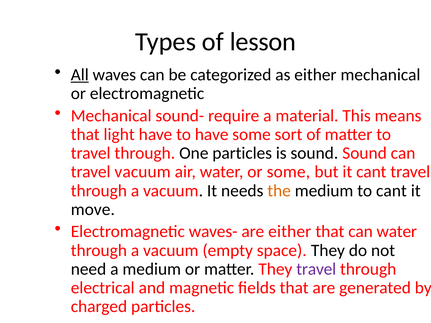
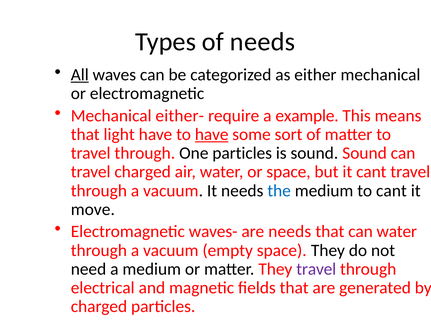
of lesson: lesson -> needs (263, 42)
sound-: sound- -> either- (180, 116)
material: material -> example (307, 116)
have underline: none -> present (212, 135)
travel vacuum: vacuum -> charged (143, 172)
or some: some -> space (289, 172)
the colour: orange -> blue (279, 191)
are either: either -> needs (290, 232)
